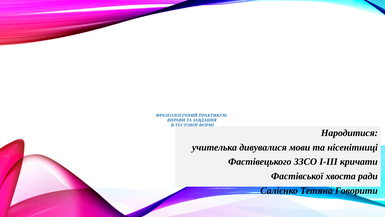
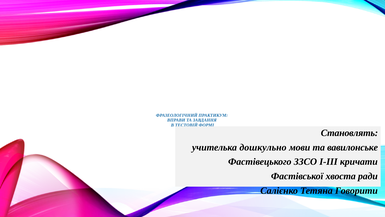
Народитися: Народитися -> Становлять (349, 133)
дивувалися: дивувалися -> дошкульно (263, 147)
нісенітниці: нісенітниці -> вавилонське (353, 147)
